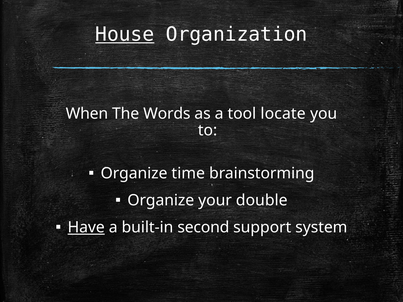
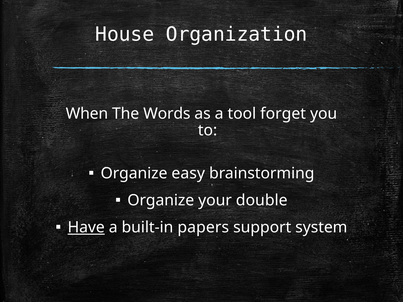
House underline: present -> none (125, 34)
locate: locate -> forget (283, 114)
time: time -> easy (188, 174)
second: second -> papers (203, 227)
